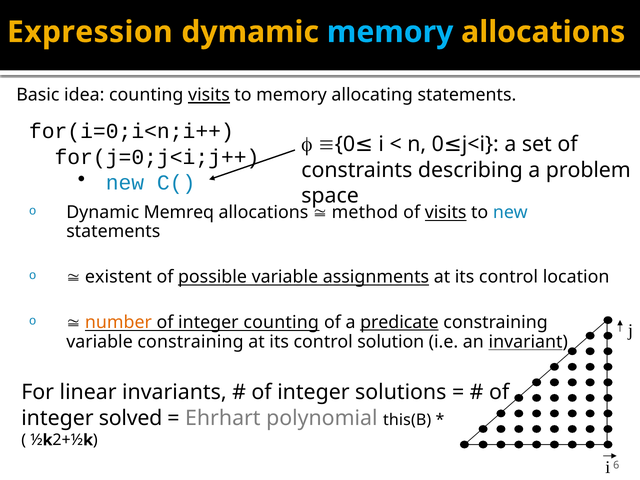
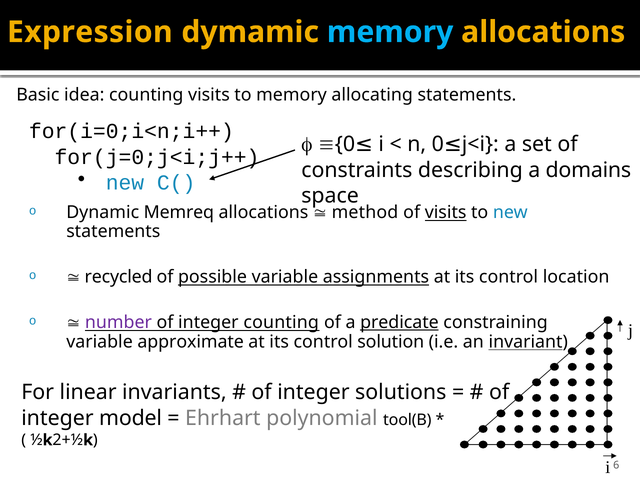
visits underline: present -> none (209, 95)
problem: problem -> domains (588, 170)
existent: existent -> recycled (119, 277)
number colour: orange -> purple (118, 322)
variable constraining: constraining -> approximate (191, 342)
solved: solved -> model (131, 418)
this(B: this(B -> tool(B (407, 420)
